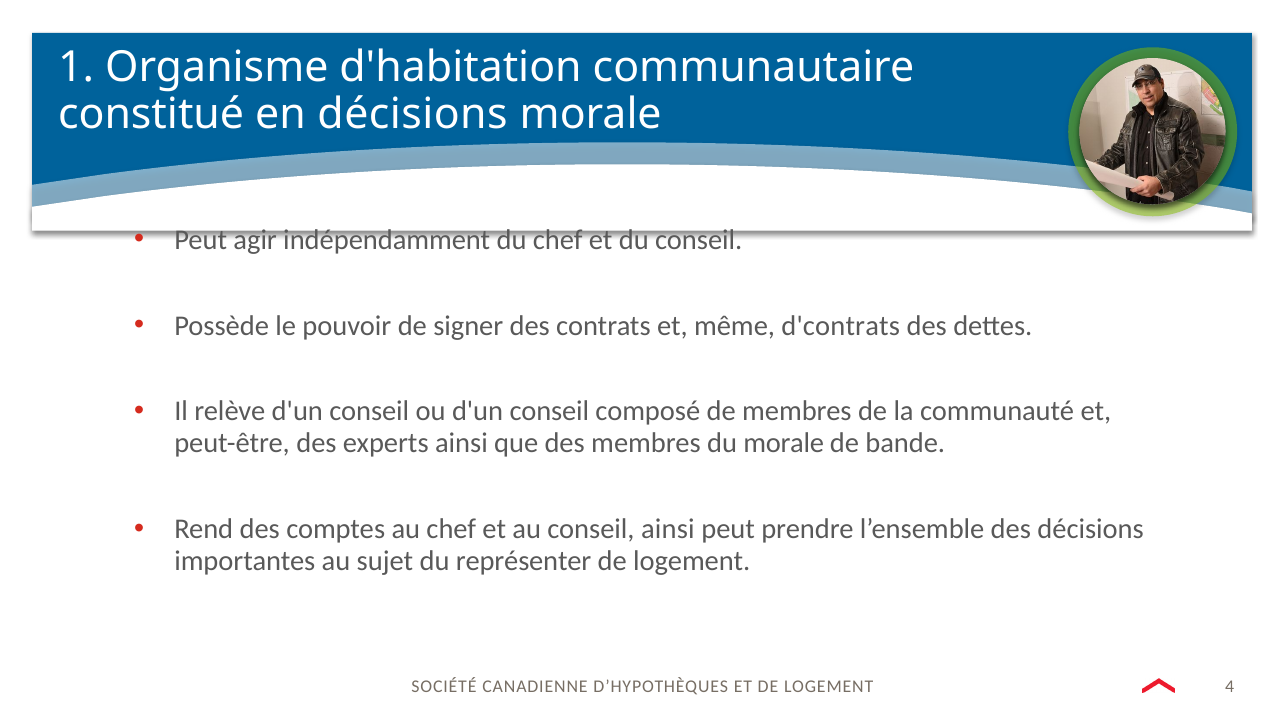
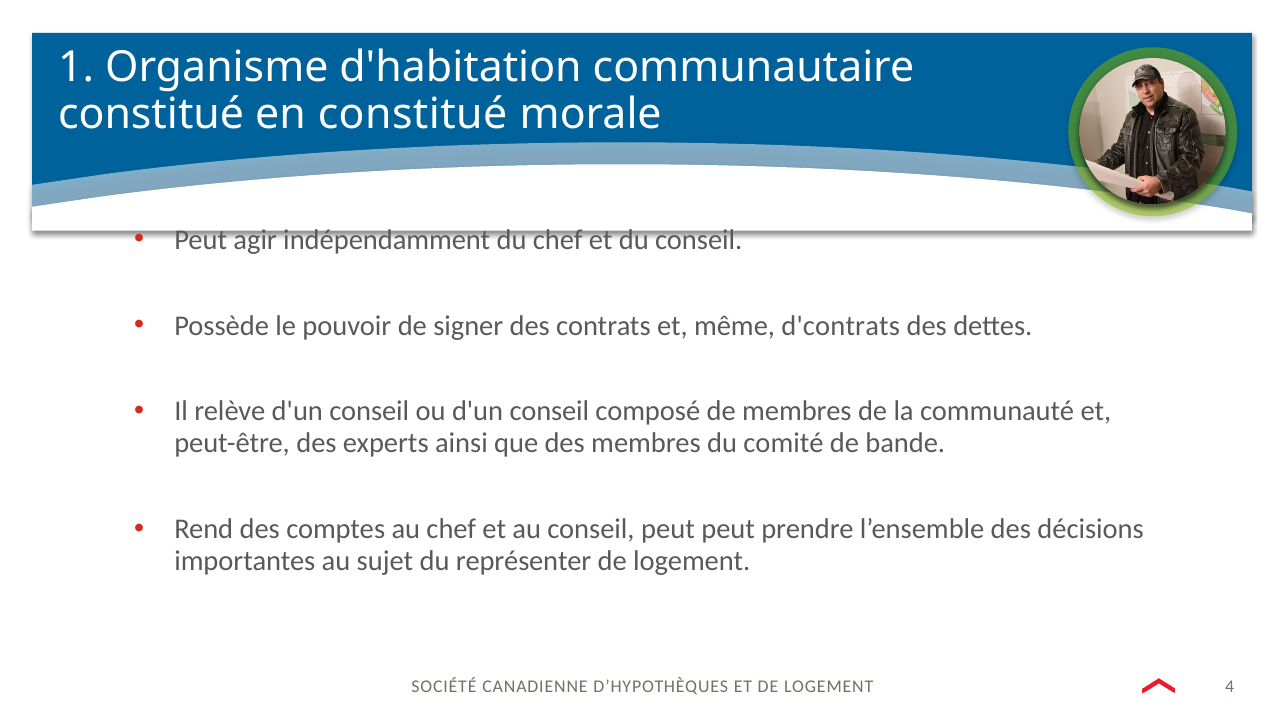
en décisions: décisions -> constitué (413, 114)
du morale: morale -> comité (783, 443)
conseil ainsi: ainsi -> peut (668, 529)
